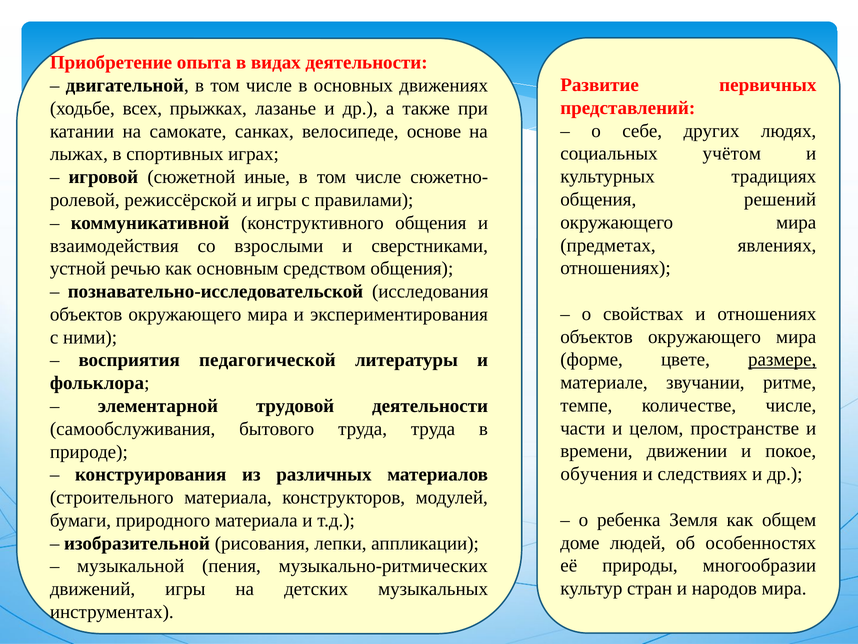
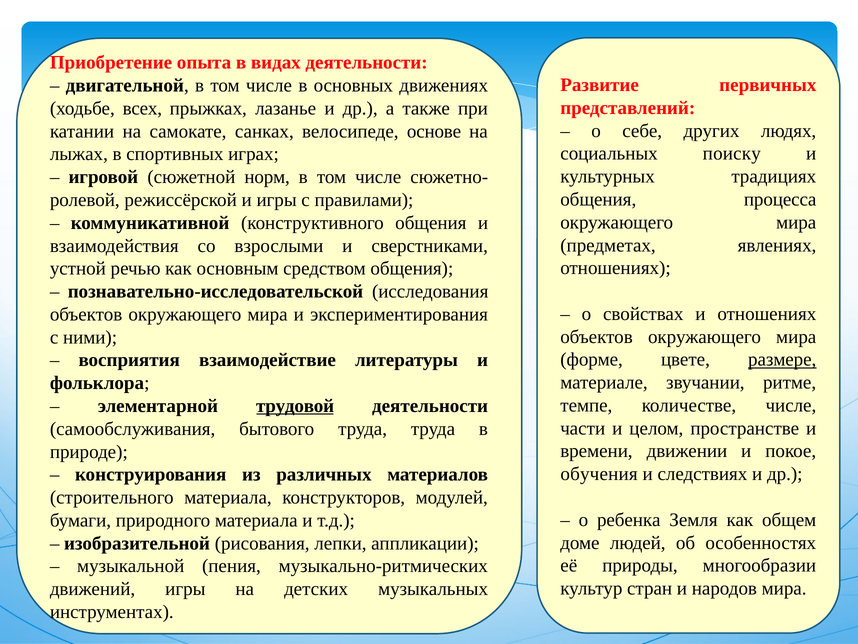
учётом: учётом -> поиску (732, 154)
иные: иные -> норм (267, 177)
решений: решений -> процесса (780, 199)
педагогической: педагогической -> взаимодействие (267, 360)
трудовой underline: none -> present (295, 406)
